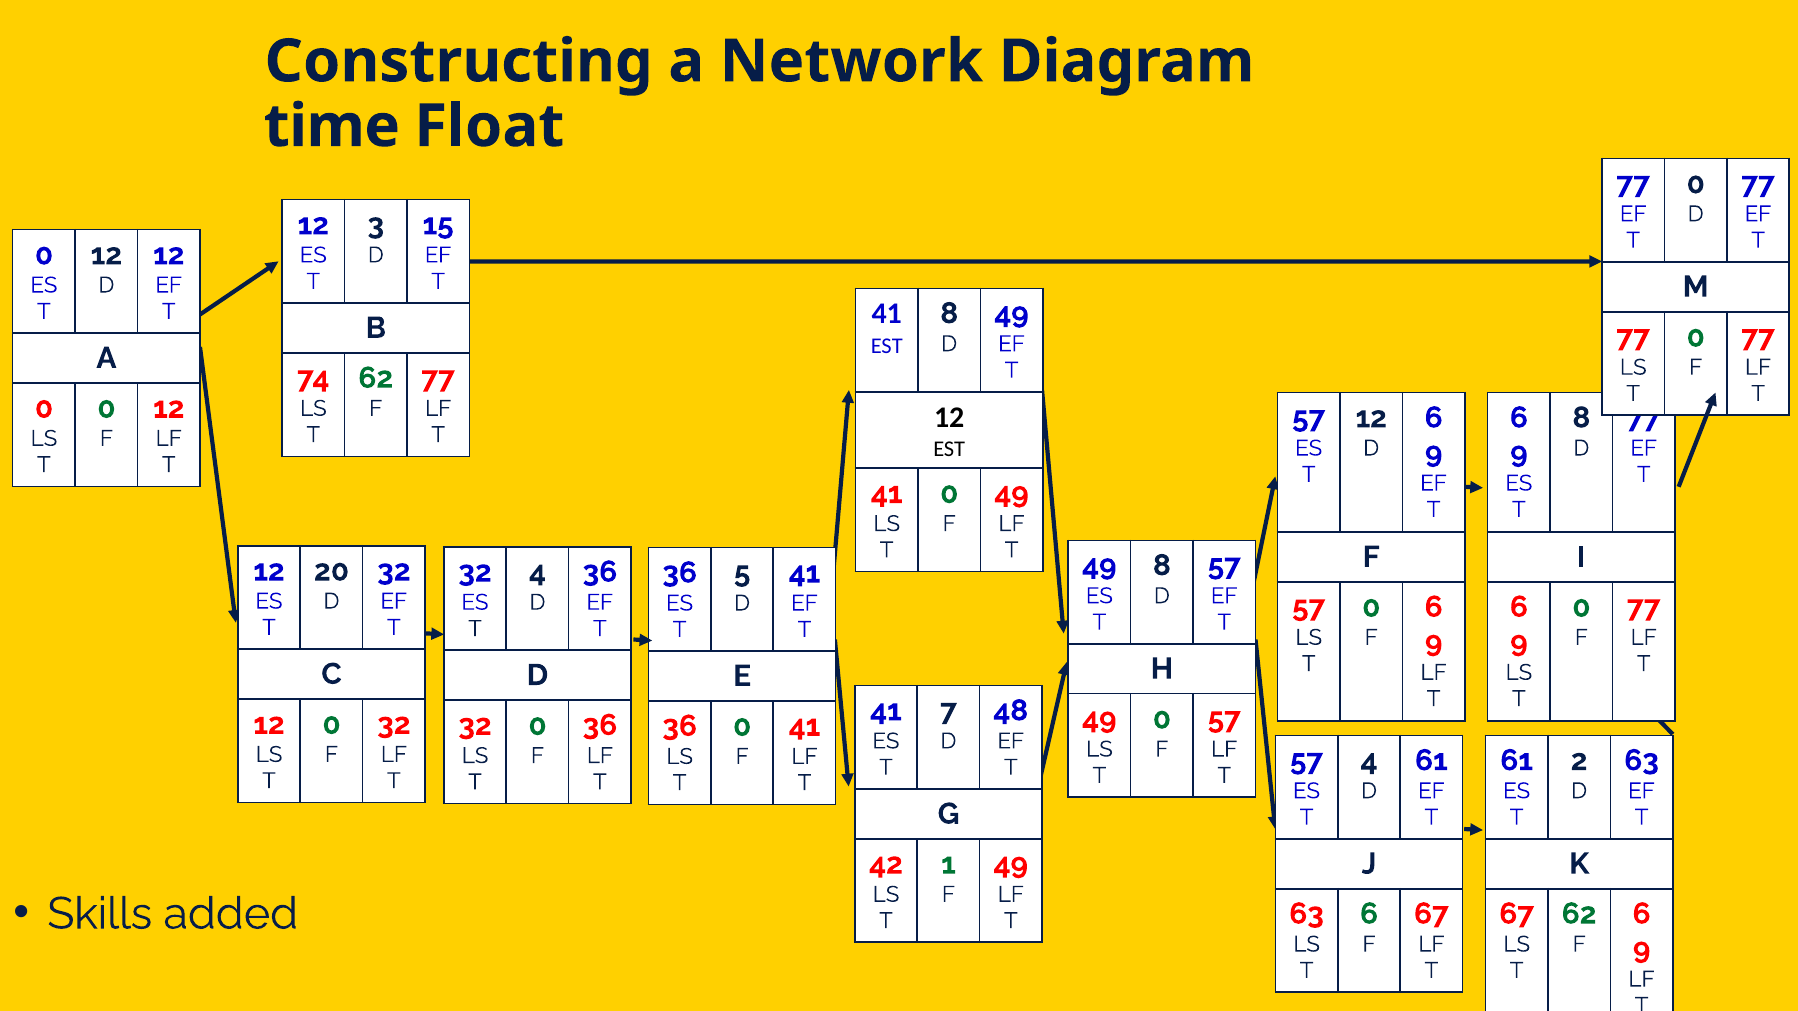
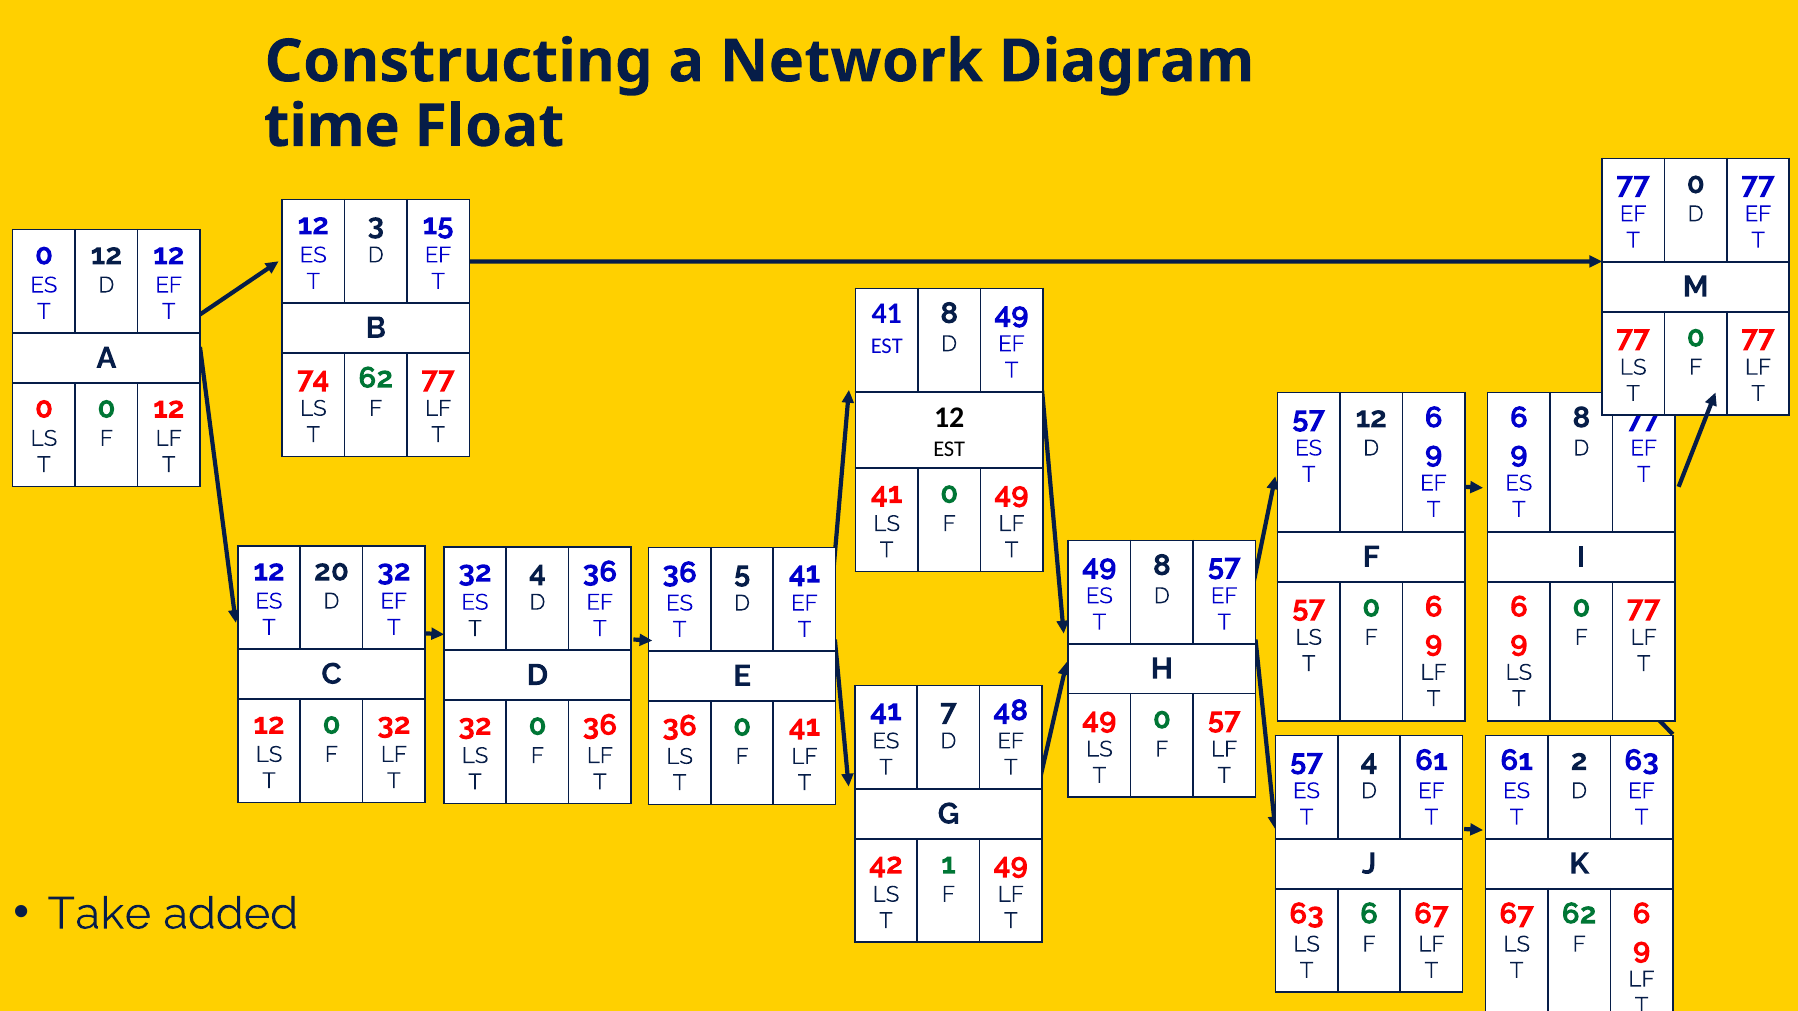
Skills: Skills -> Take (99, 914)
